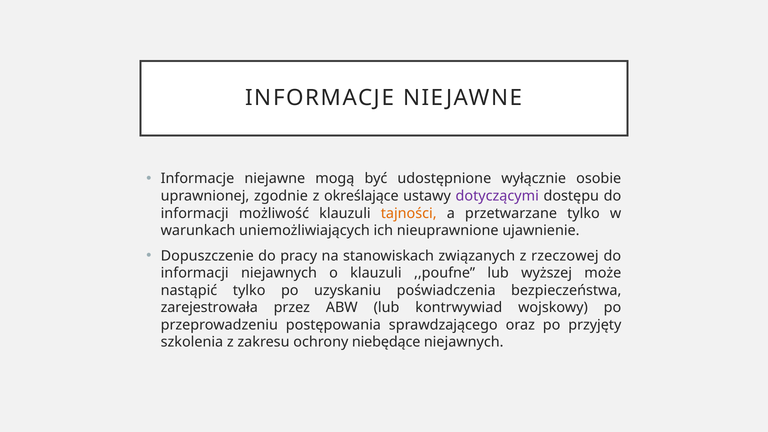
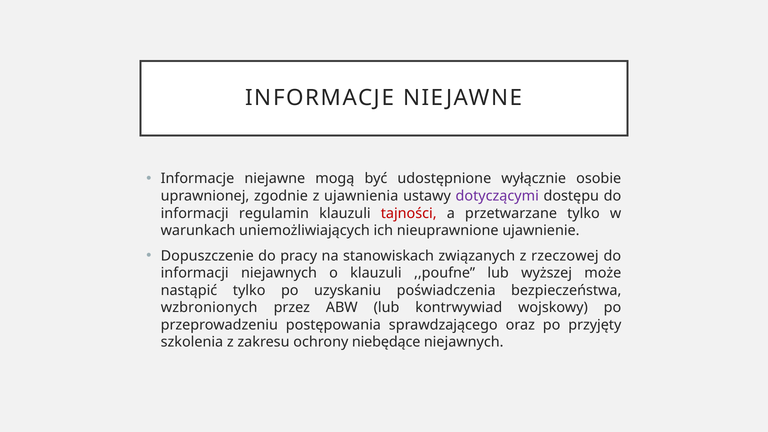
określające: określające -> ujawnienia (361, 196)
możliwość: możliwość -> regulamin (274, 213)
tajności colour: orange -> red (409, 213)
zarejestrowała: zarejestrowała -> wzbronionych (209, 308)
